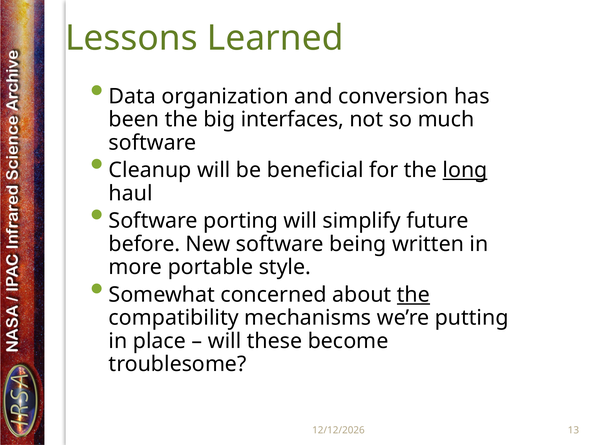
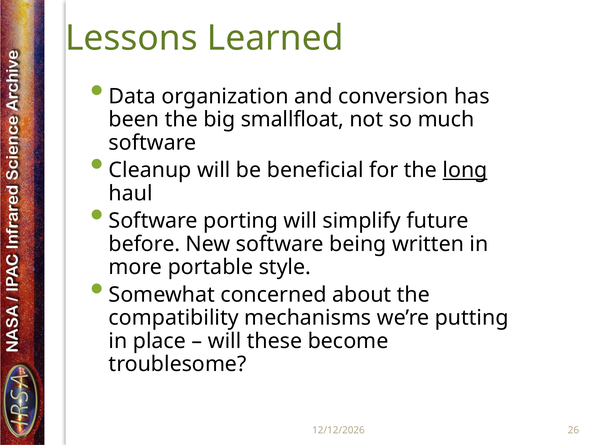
interfaces: interfaces -> smallfloat (292, 119)
the underline: present -> none (413, 295)
13: 13 -> 26 (573, 430)
